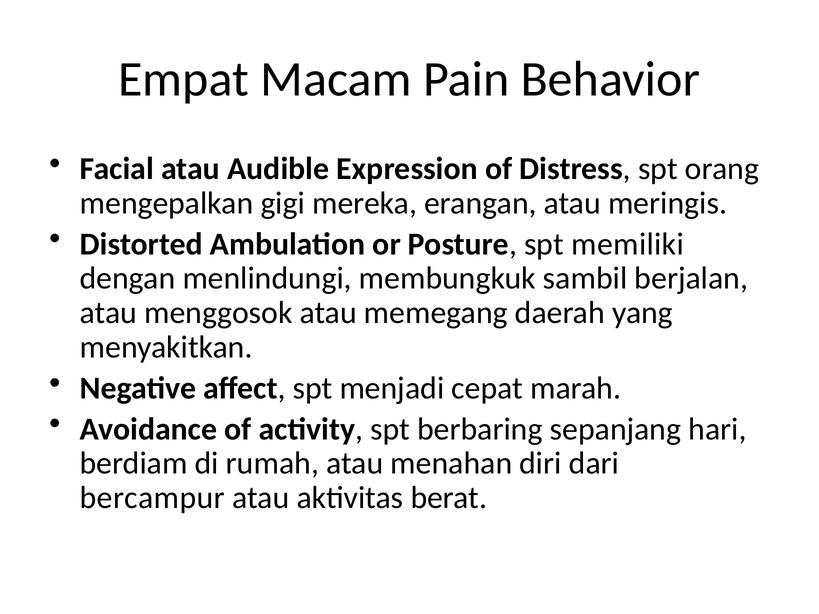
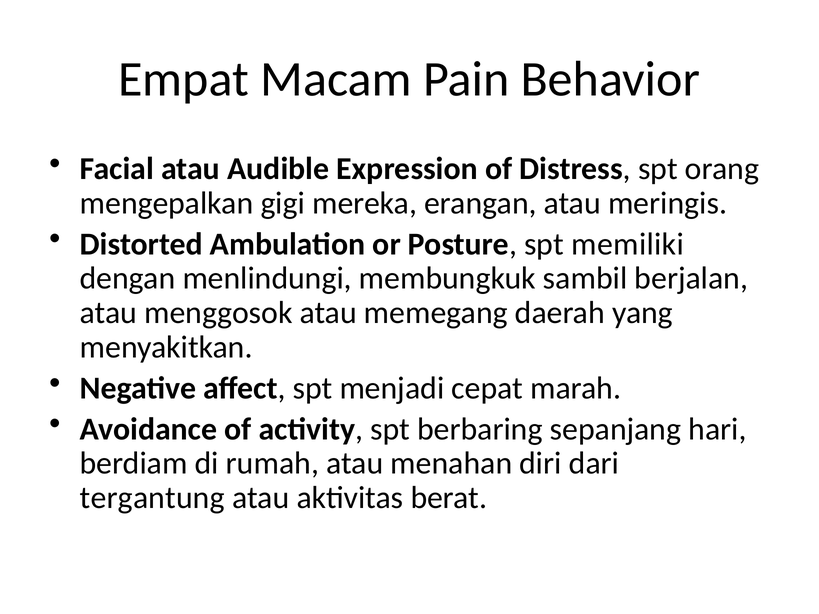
bercampur: bercampur -> tergantung (152, 498)
